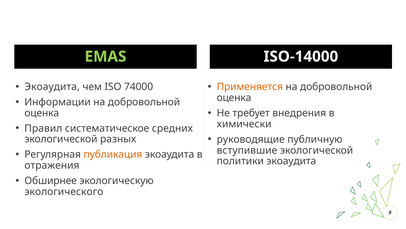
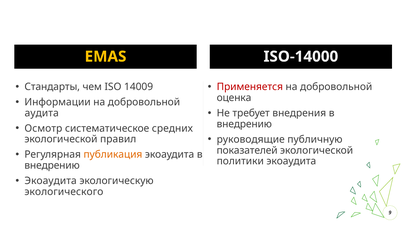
EMAS colour: light green -> yellow (106, 56)
Экоаудита: Экоаудита -> Стандарты (52, 87)
74000: 74000 -> 14009 (139, 87)
Применяется colour: orange -> red (250, 87)
оценка: оценка -> аудита (42, 113)
химически: химически -> внедрению (244, 124)
Правил: Правил -> Осмотр (43, 128)
разных: разных -> правил (118, 139)
вступившие: вступившие -> показателей (247, 150)
отражения: отражения -> внедрению (52, 165)
Обширнее: Обширнее -> Экоаудита (51, 180)
